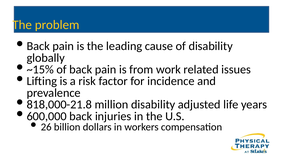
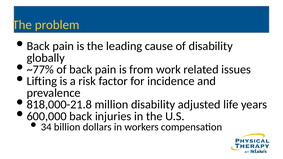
~15%: ~15% -> ~77% (40, 70)
26: 26 -> 34 (46, 127)
